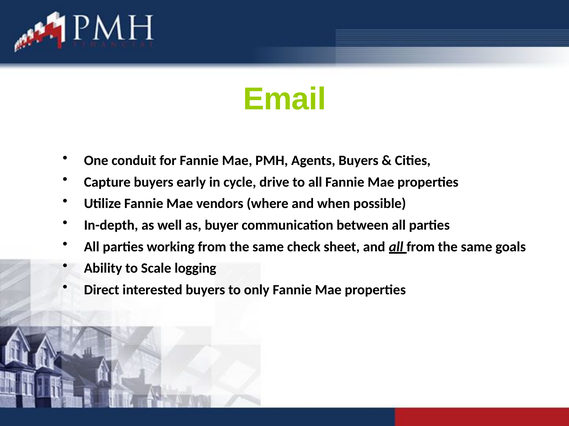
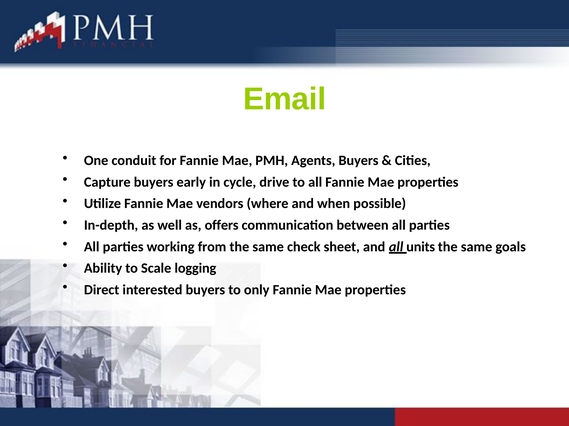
buyer: buyer -> offers (222, 226)
all from: from -> units (421, 247)
